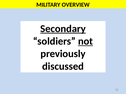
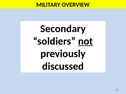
Secondary underline: present -> none (63, 29)
